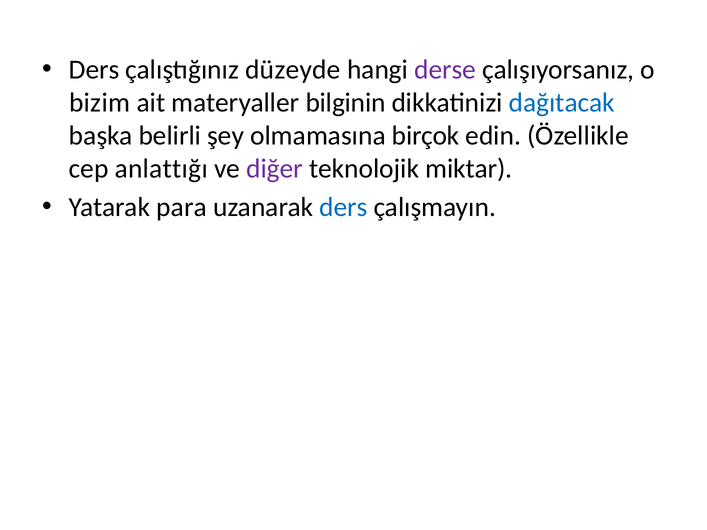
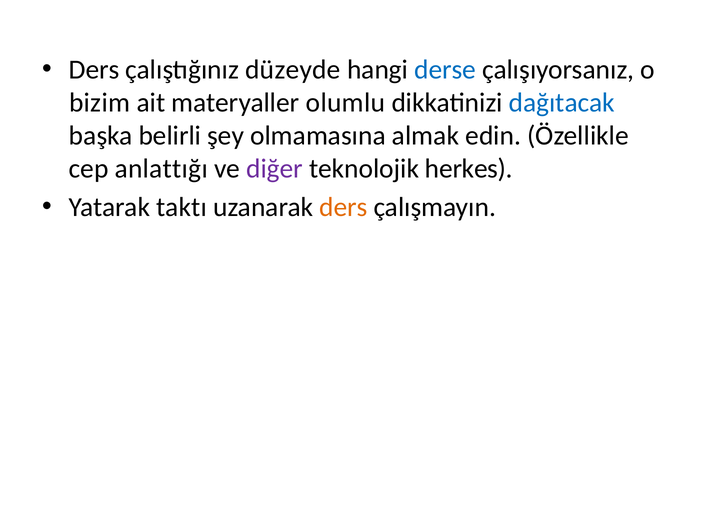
derse colour: purple -> blue (445, 70)
bilginin: bilginin -> olumlu (345, 103)
birçok: birçok -> almak (425, 136)
miktar: miktar -> herkes (469, 169)
para: para -> taktı (182, 208)
ders colour: blue -> orange (343, 208)
